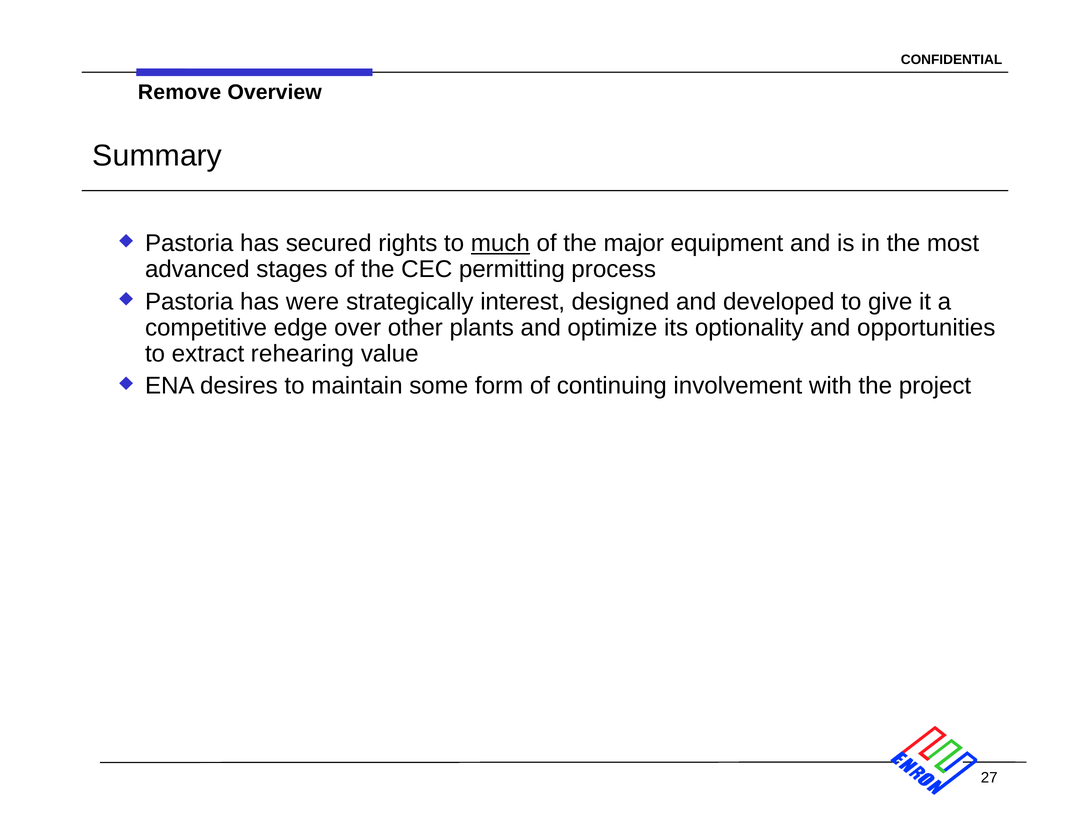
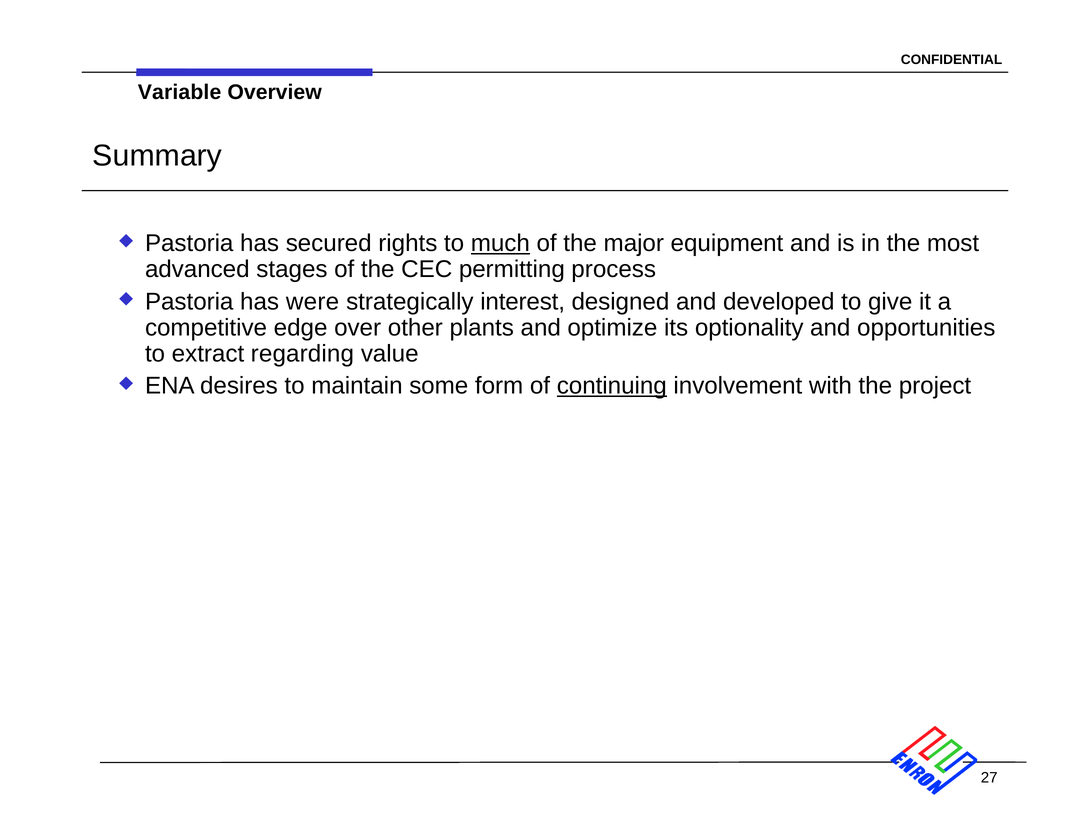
Remove: Remove -> Variable (180, 92)
rehearing: rehearing -> regarding (302, 354)
continuing underline: none -> present (612, 386)
